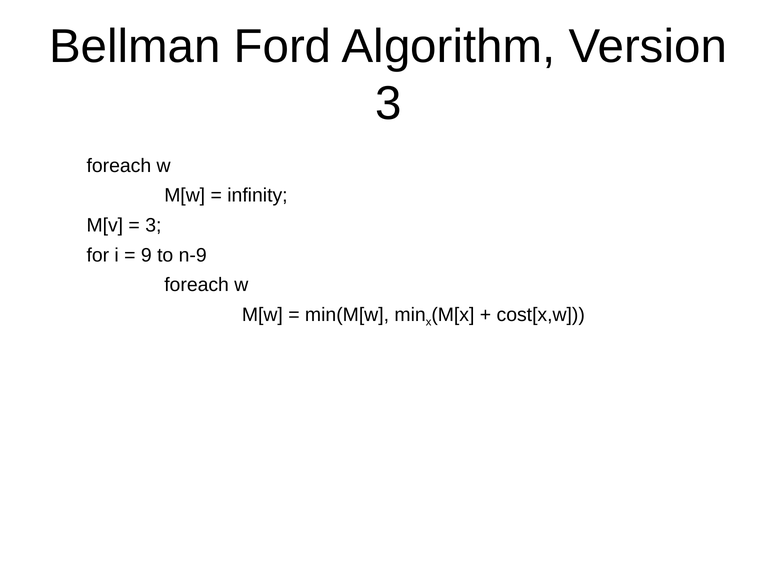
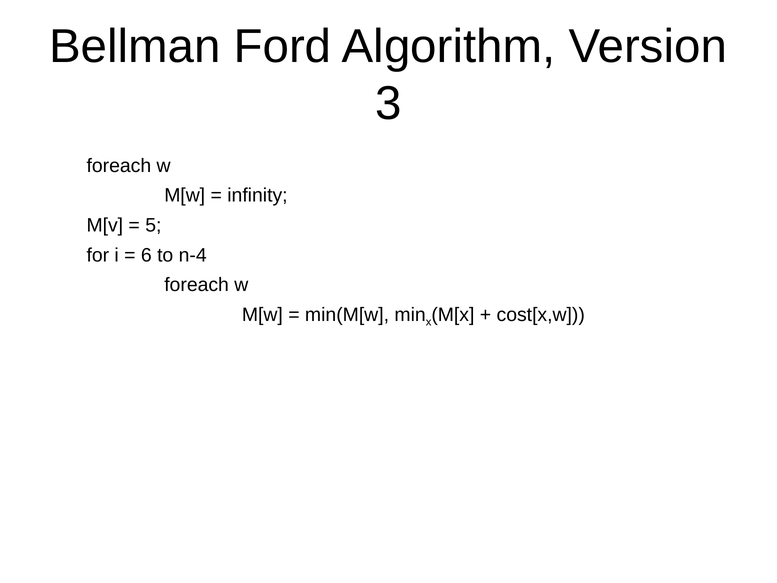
3: 3 -> 5 (153, 225)
9: 9 -> 6 (146, 255)
n-9: n-9 -> n-4 (193, 255)
